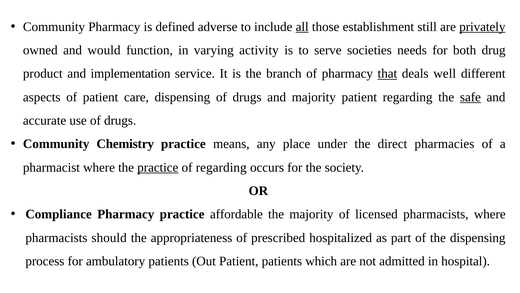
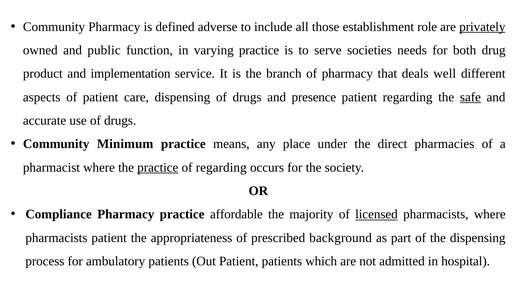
all underline: present -> none (302, 27)
still: still -> role (427, 27)
would: would -> public (104, 50)
varying activity: activity -> practice (259, 50)
that underline: present -> none (387, 74)
and majority: majority -> presence (314, 97)
Chemistry: Chemistry -> Minimum (125, 144)
licensed underline: none -> present (376, 214)
pharmacists should: should -> patient (109, 237)
hospitalized: hospitalized -> background (341, 237)
